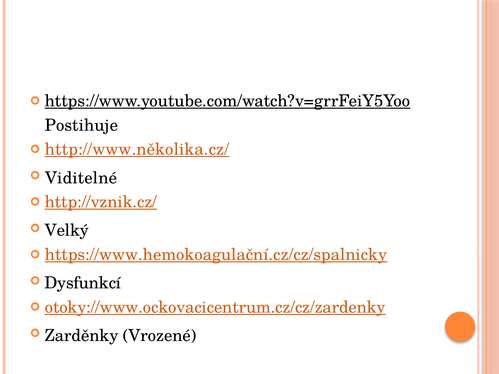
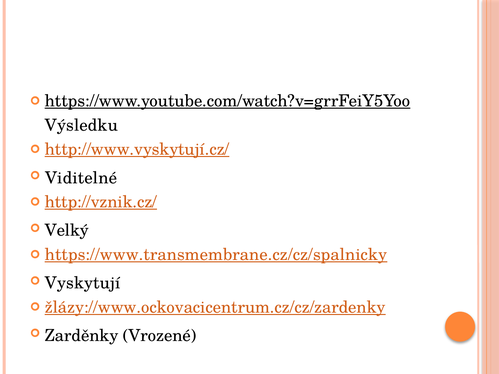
Postihuje: Postihuje -> Výsledku (81, 125)
http://www.několika.cz/: http://www.několika.cz/ -> http://www.vyskytují.cz/ (137, 149)
https://www.hemokoagulační.cz/cz/spalnicky: https://www.hemokoagulační.cz/cz/spalnicky -> https://www.transmembrane.cz/cz/spalnicky (216, 255)
Dysfunkcí: Dysfunkcí -> Vyskytují (83, 283)
otoky://www.ockovacicentrum.cz/cz/zardenky: otoky://www.ockovacicentrum.cz/cz/zardenky -> žlázy://www.ockovacicentrum.cz/cz/zardenky (215, 307)
